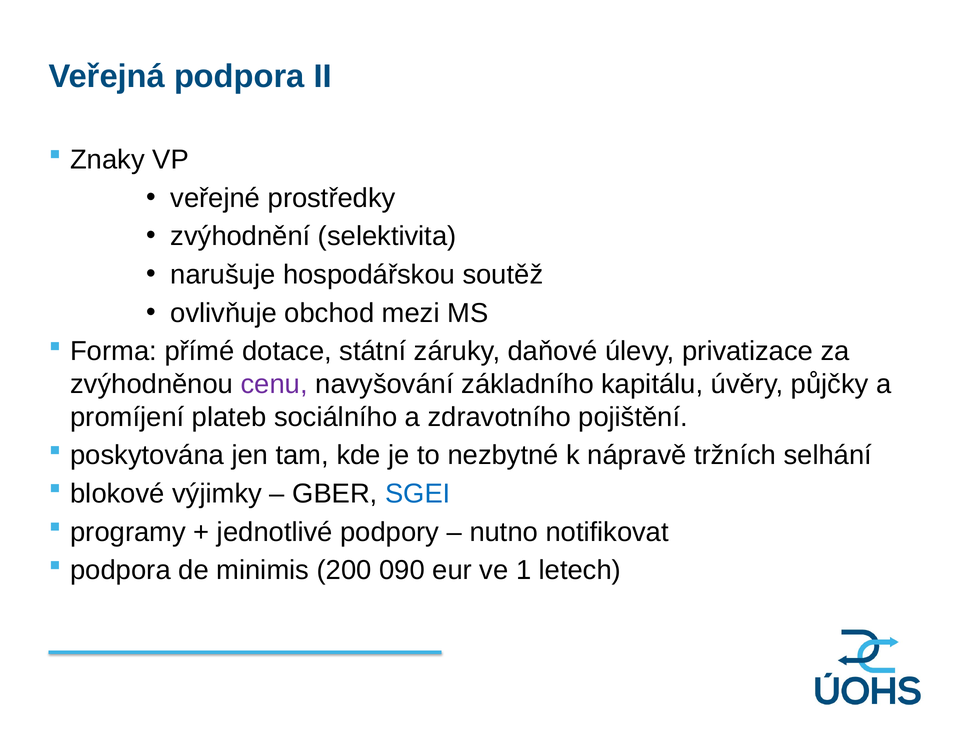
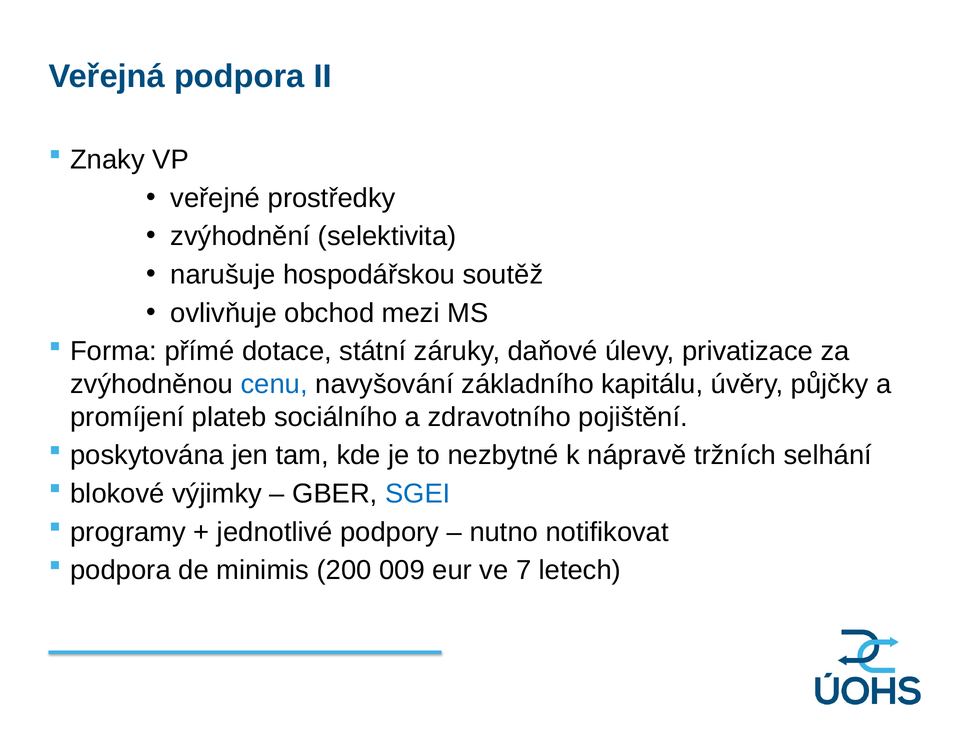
cenu colour: purple -> blue (274, 384)
090: 090 -> 009 (402, 571)
1: 1 -> 7 (524, 571)
